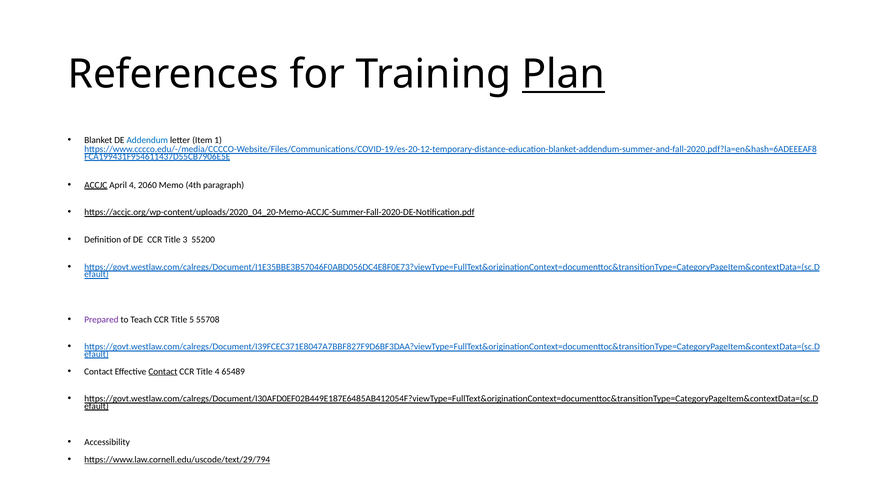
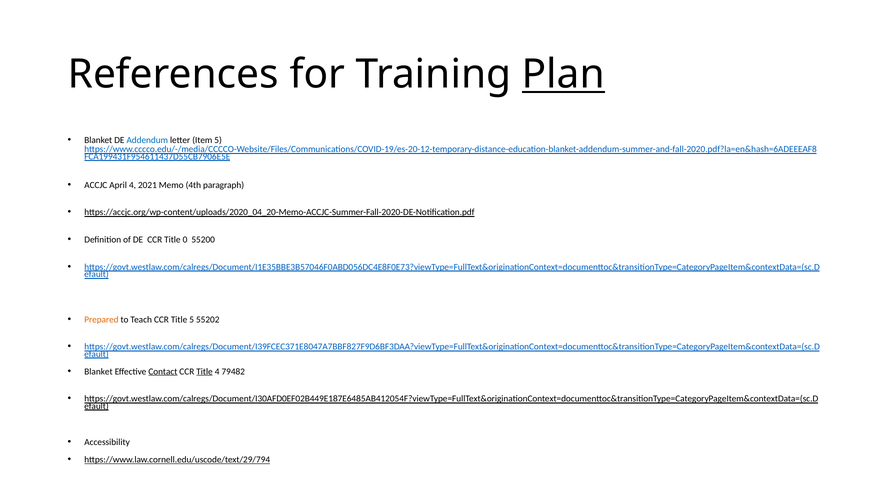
Item 1: 1 -> 5 (218, 140)
ACCJC underline: present -> none (96, 185)
2060: 2060 -> 2021 (147, 185)
3: 3 -> 0 (185, 240)
Prepared colour: purple -> orange (101, 320)
55708: 55708 -> 55202 (208, 320)
Contact: Contact -> Blanket (99, 372)
Title underline: none -> present (205, 372)
65489: 65489 -> 79482 (233, 372)
